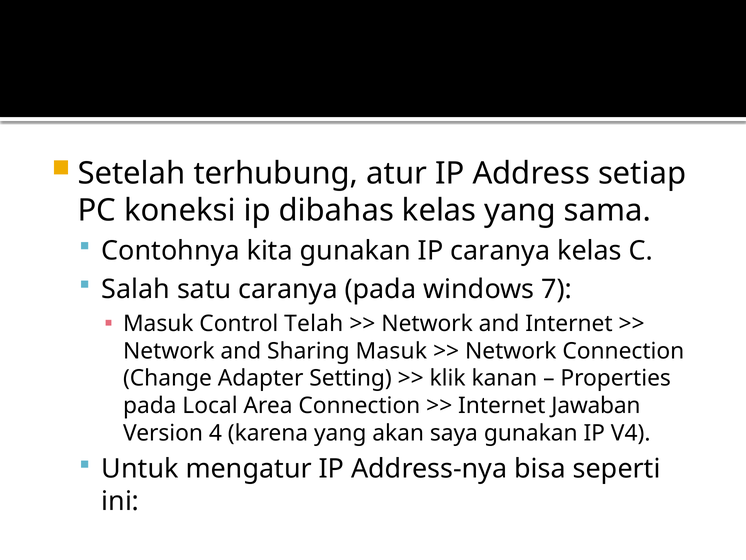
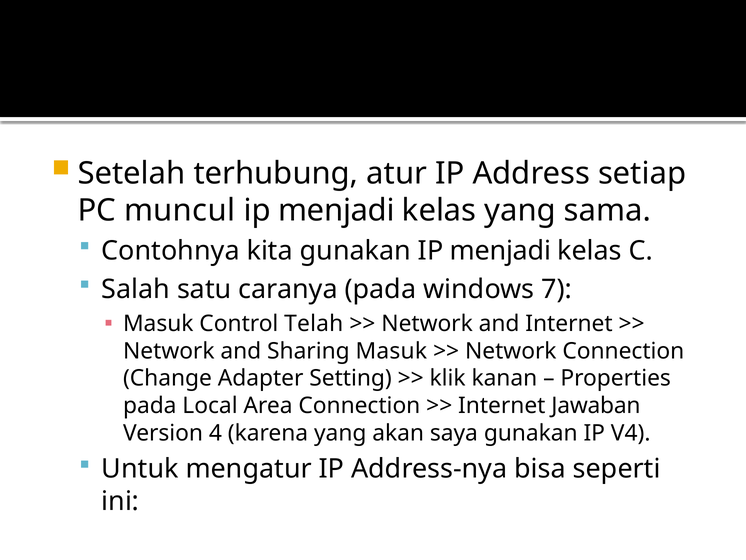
koneksi: koneksi -> muncul (180, 210)
dibahas: dibahas -> menjadi (336, 210)
gunakan IP caranya: caranya -> menjadi (500, 251)
